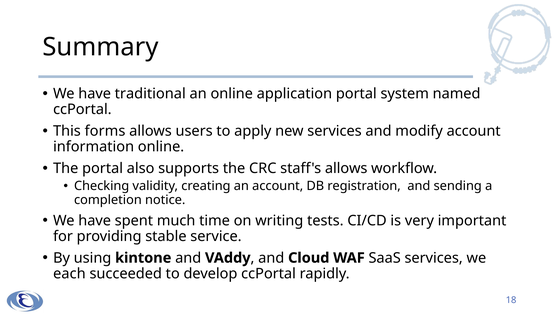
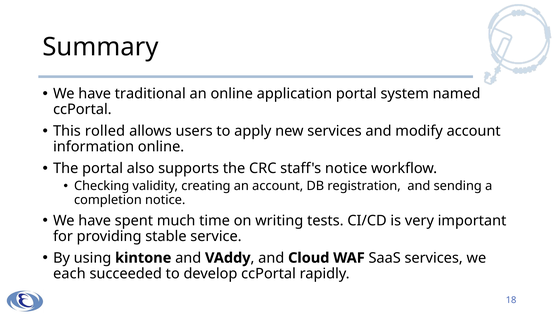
forms: forms -> rolled (105, 131)
staff's allows: allows -> notice (346, 168)
